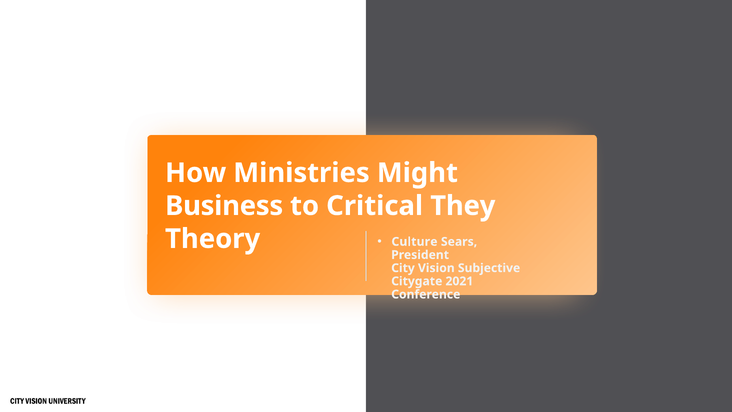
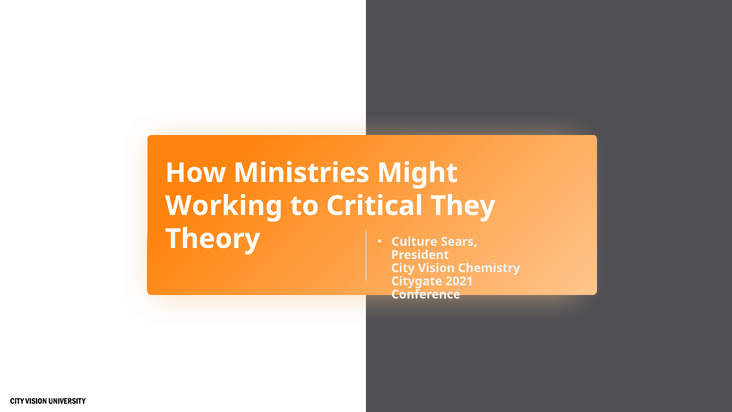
Business: Business -> Working (224, 206)
Subjective: Subjective -> Chemistry (489, 268)
